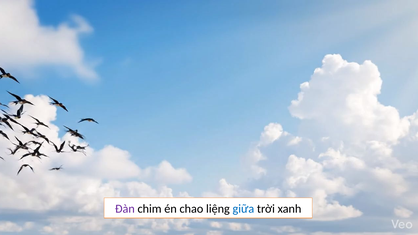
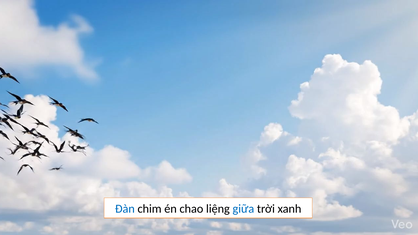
Đàn colour: purple -> blue (125, 209)
